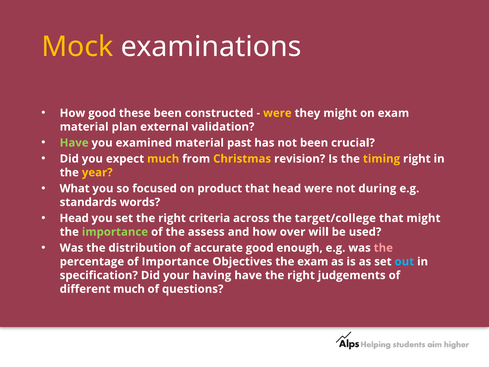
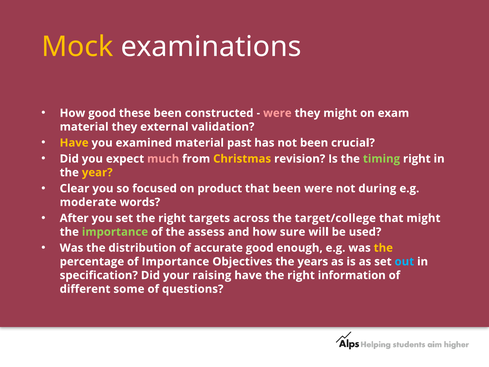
were colour: yellow -> pink (277, 113)
material plan: plan -> they (124, 127)
Have colour: light green -> yellow (74, 143)
much colour: yellow -> pink (163, 159)
timing colour: yellow -> light green (381, 159)
What: What -> Clear (75, 188)
that head: head -> been (287, 188)
standards: standards -> moderate (88, 202)
Head: Head -> After (74, 218)
criteria: criteria -> targets (209, 218)
over: over -> sure (293, 232)
the colour: pink -> yellow (383, 248)
the exam: exam -> years (313, 261)
having: having -> raising (212, 275)
judgements: judgements -> information (352, 275)
different much: much -> some (129, 289)
